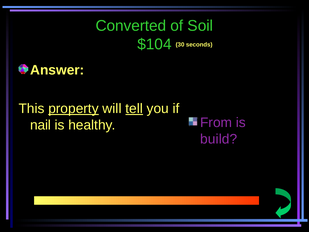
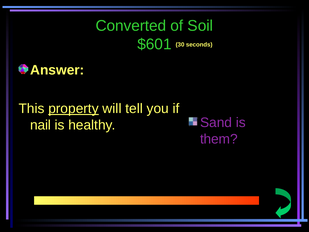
$104: $104 -> $601 (154, 44)
tell underline: present -> none (134, 108)
From: From -> Sand (216, 123)
build: build -> them (219, 139)
